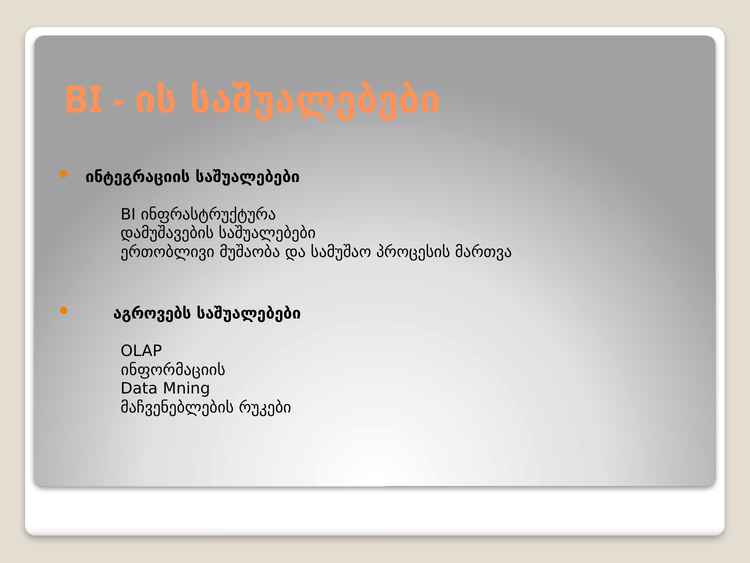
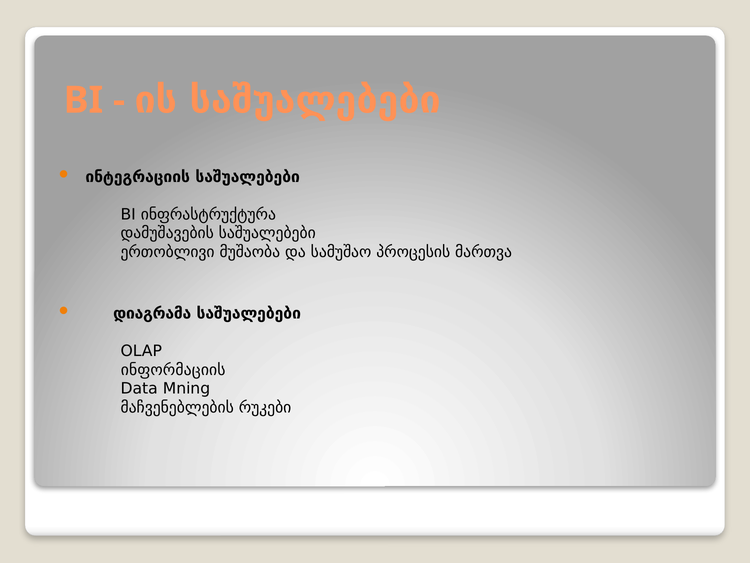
აგროვებს: აგროვებს -> დიაგრამა (152, 313)
